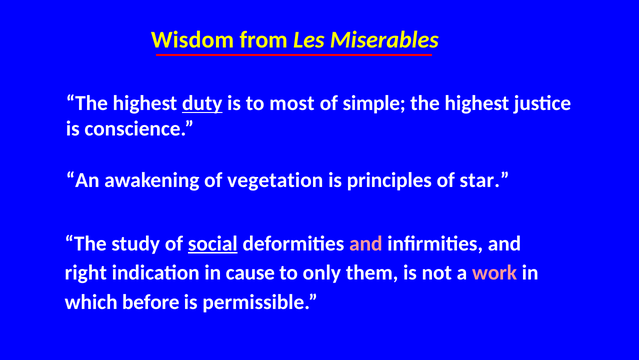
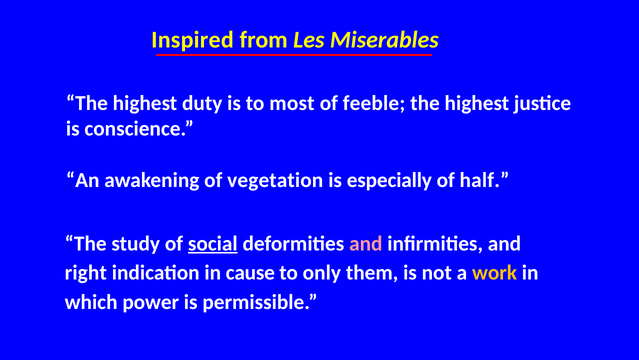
Wisdom: Wisdom -> Inspired (192, 40)
duty underline: present -> none (202, 103)
simple: simple -> feeble (374, 103)
principles: principles -> especially (389, 180)
star: star -> half (485, 180)
work colour: pink -> yellow (495, 273)
before: before -> power (151, 302)
